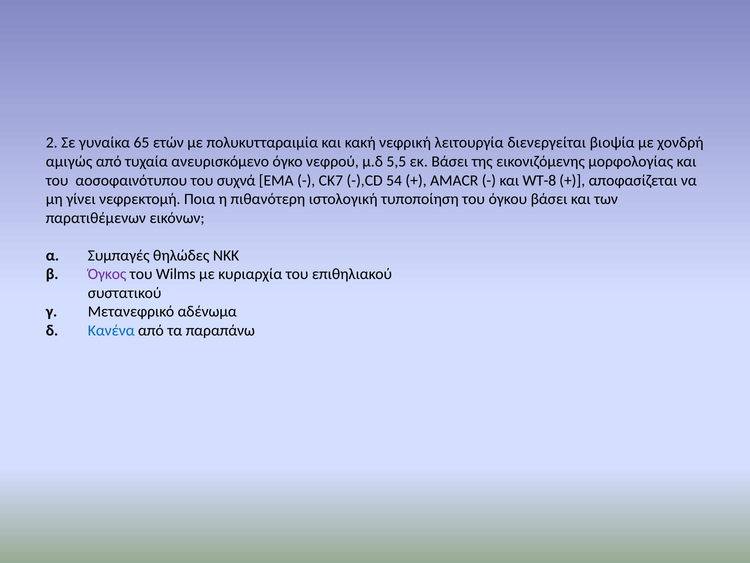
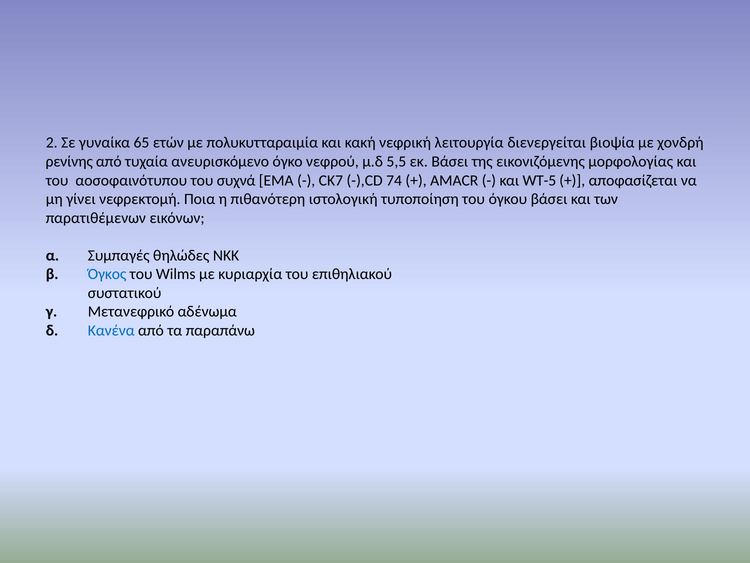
αμιγώς: αμιγώς -> ρενίνης (69, 161)
54: 54 -> 74 (394, 180)
WT-8: WT-8 -> WT-5 (539, 180)
Όγκος colour: purple -> blue (107, 274)
